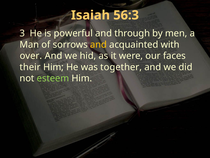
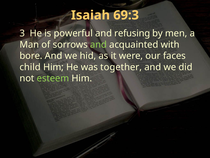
56:3: 56:3 -> 69:3 (126, 15)
through: through -> refusing (132, 33)
and colour: yellow -> light green (98, 44)
over: over -> bore (31, 56)
their: their -> child (30, 67)
